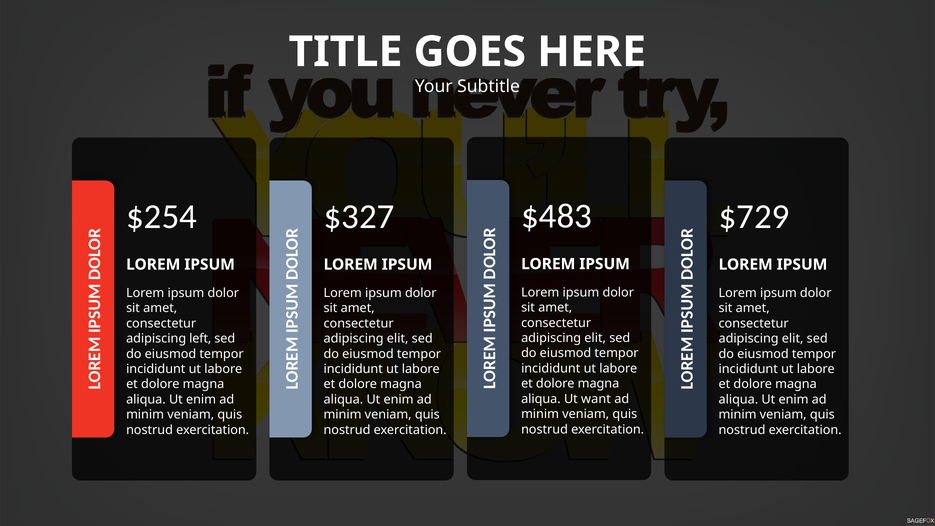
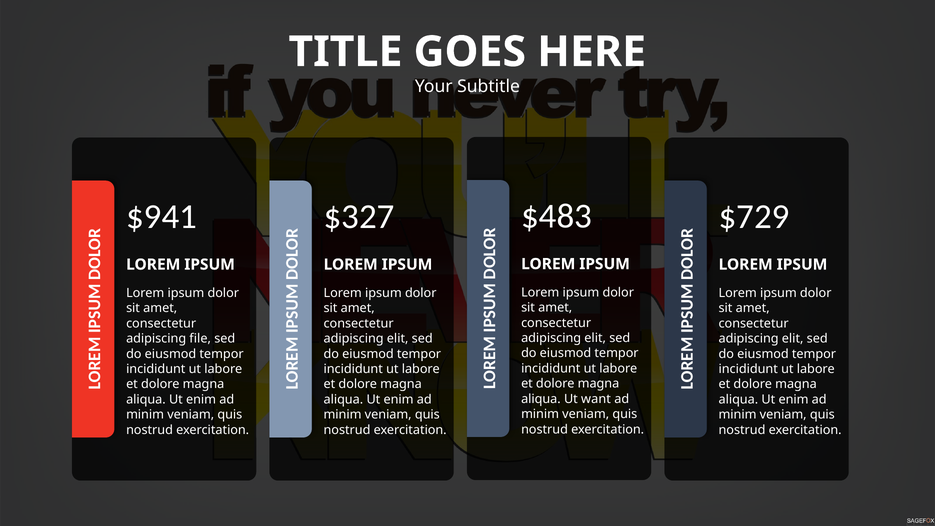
$254: $254 -> $941 (162, 217)
left: left -> file (200, 339)
